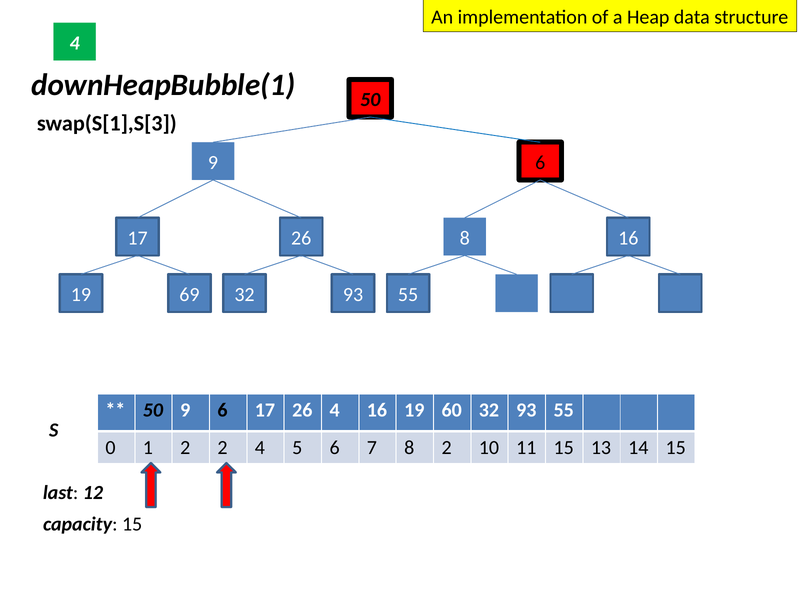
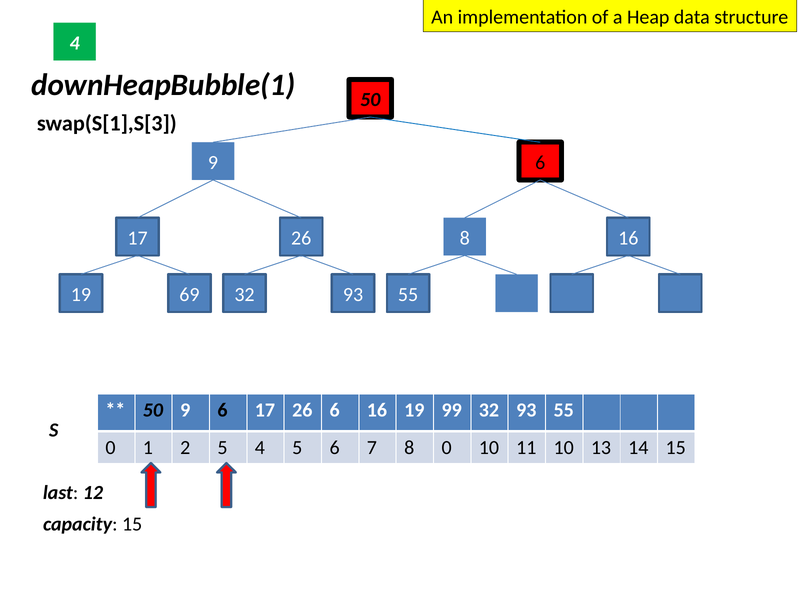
26 4: 4 -> 6 (335, 410)
60: 60 -> 99 (452, 410)
2 2: 2 -> 5 (223, 448)
8 2: 2 -> 0 (447, 448)
11 15: 15 -> 10 (564, 448)
